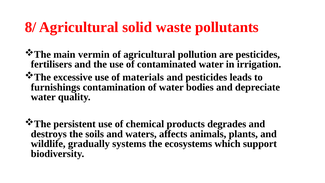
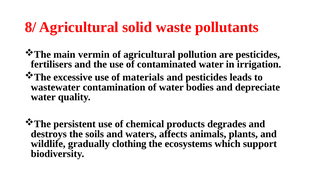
furnishings: furnishings -> wastewater (56, 87)
systems: systems -> clothing (129, 144)
